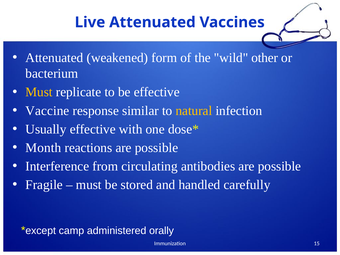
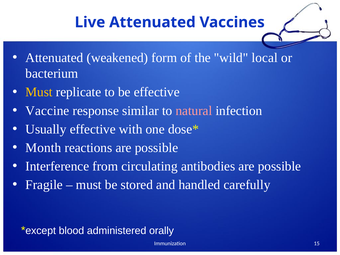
other: other -> local (265, 58)
natural colour: yellow -> pink (194, 111)
camp: camp -> blood (71, 231)
